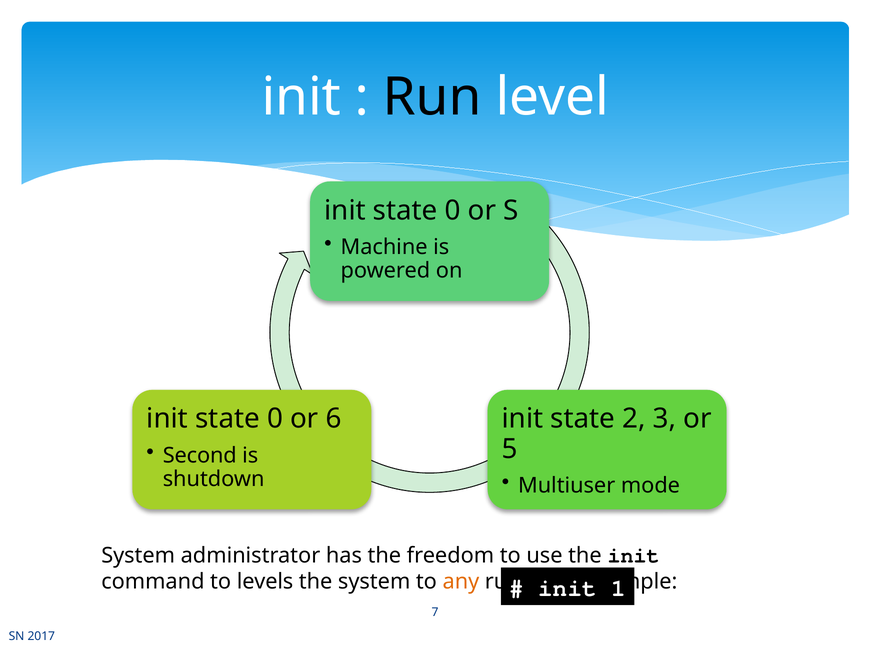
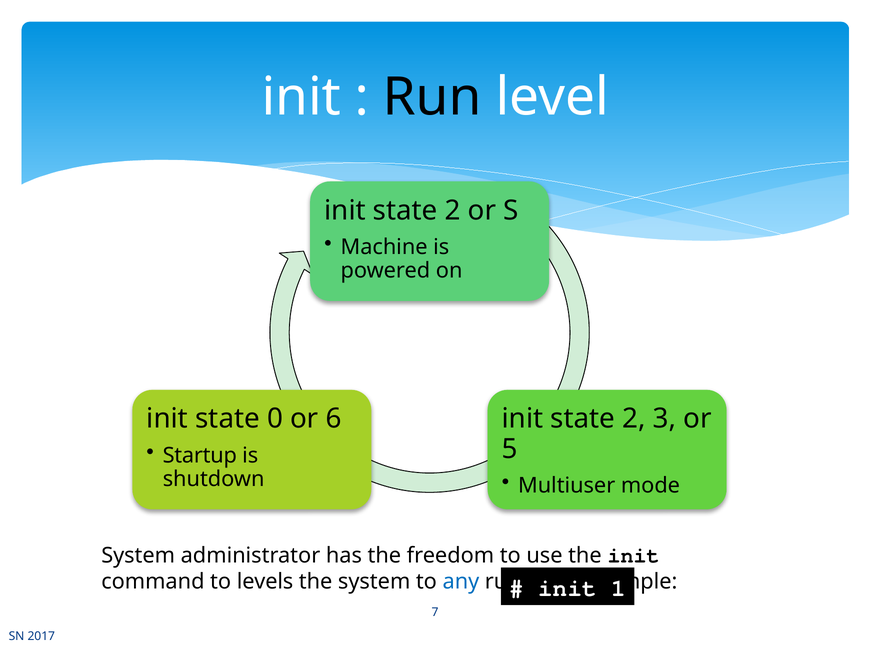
0: 0 -> 2 (453, 210)
Second: Second -> Startup (200, 455)
any colour: orange -> blue (461, 581)
